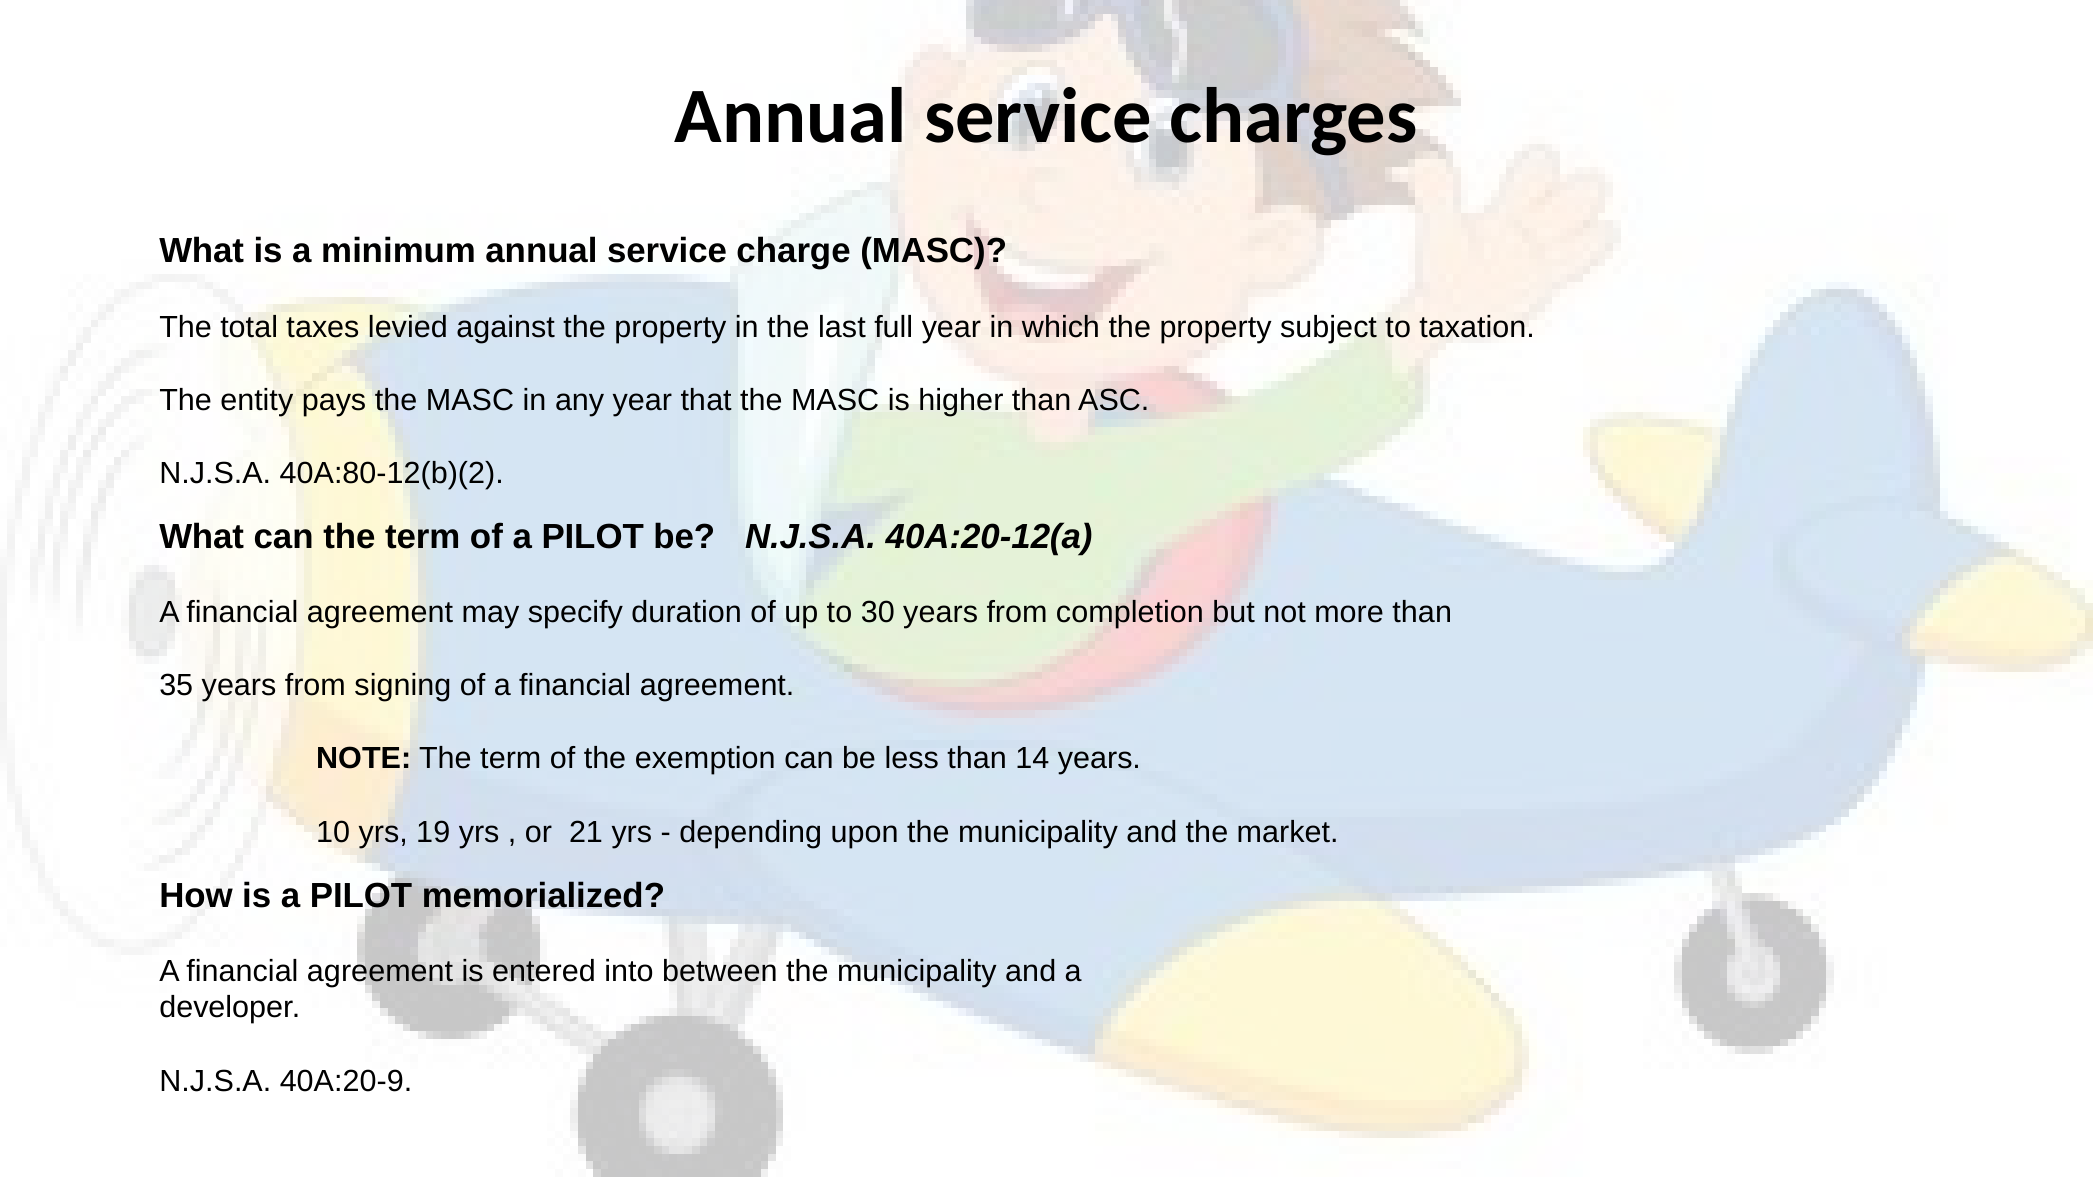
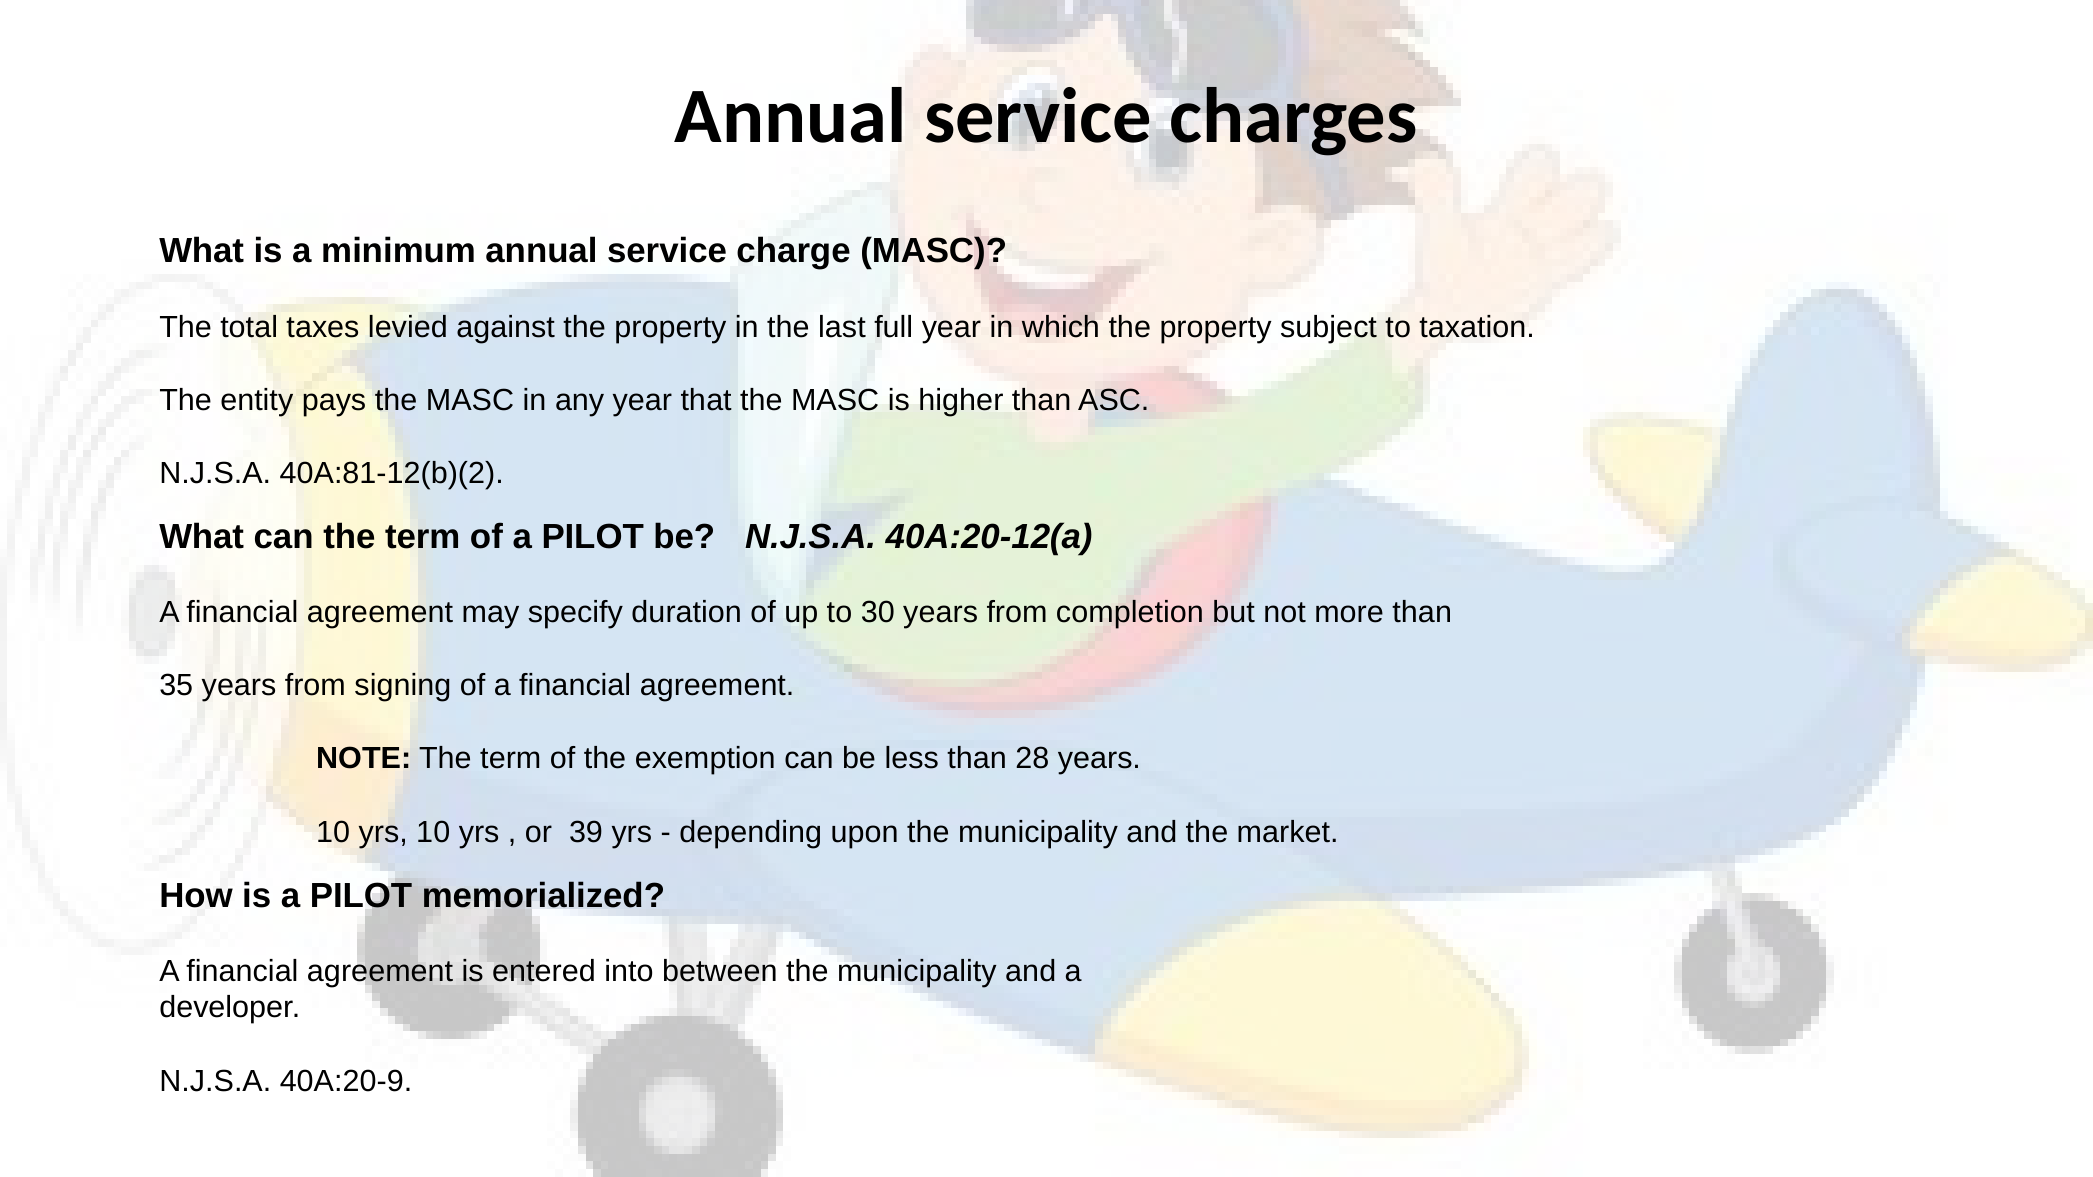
40A:80-12(b)(2: 40A:80-12(b)(2 -> 40A:81-12(b)(2 (392, 474)
14: 14 -> 28 (1032, 759)
yrs 19: 19 -> 10 (433, 832)
21: 21 -> 39 (586, 832)
